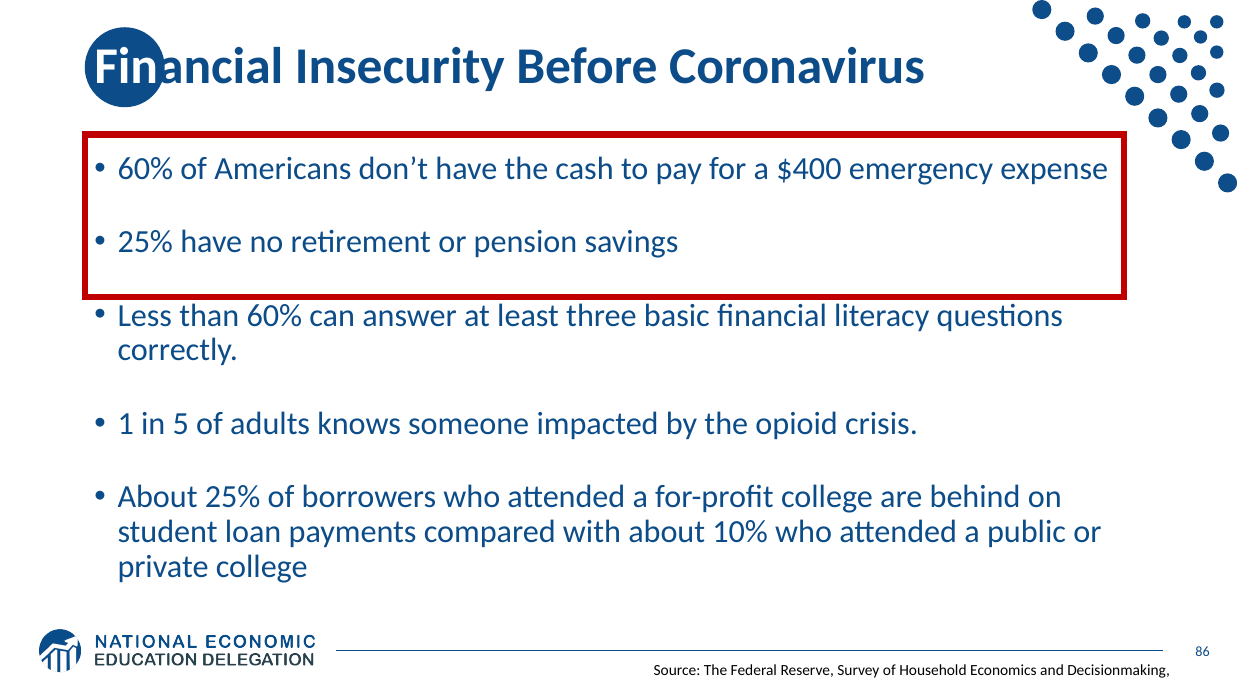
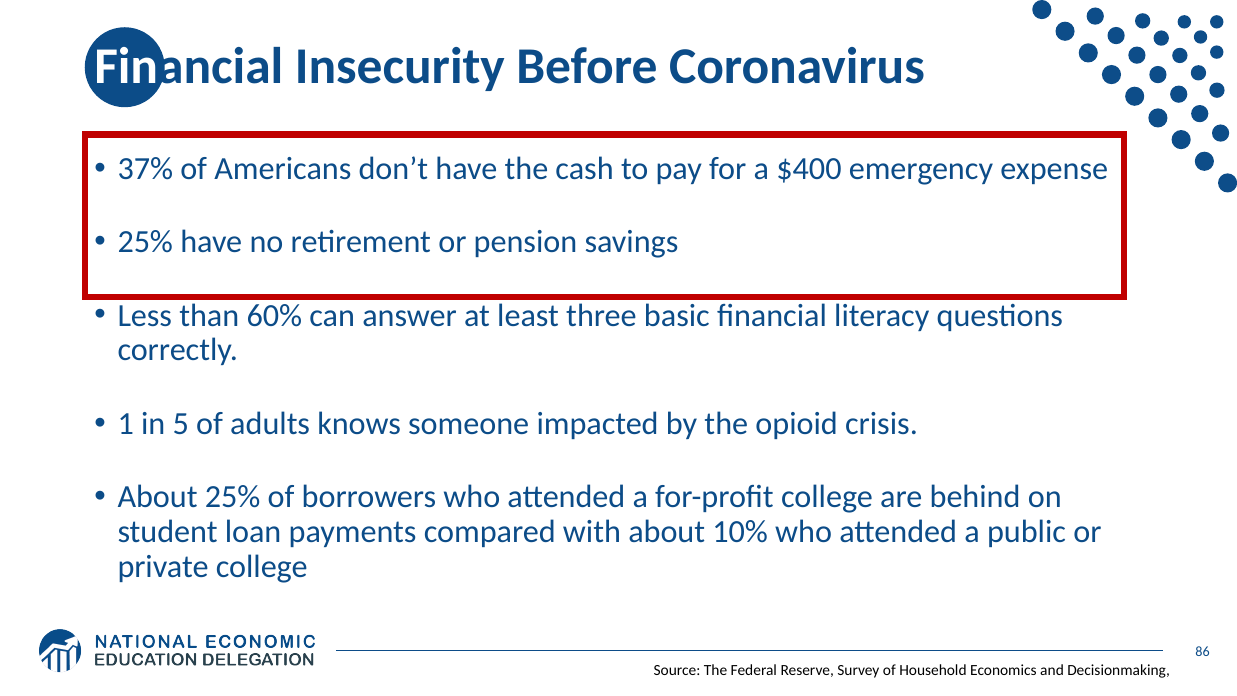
60%: 60% -> 37% (145, 168)
